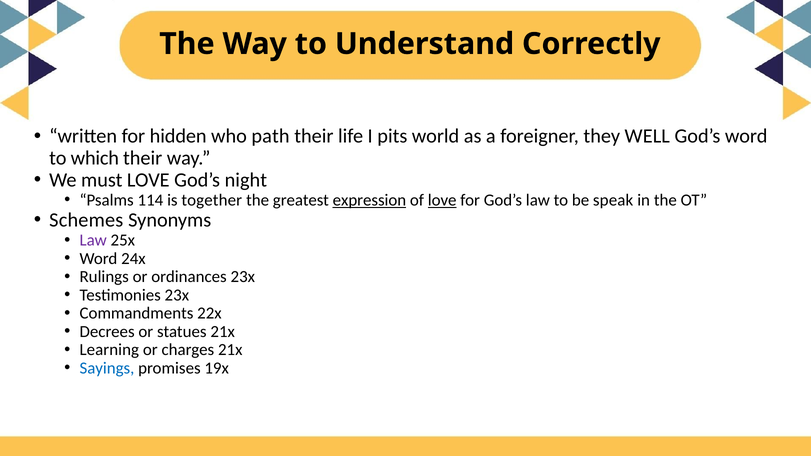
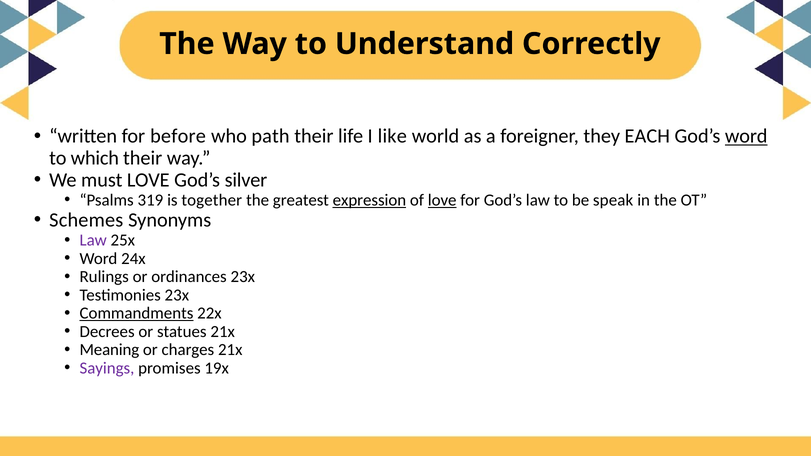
hidden: hidden -> before (178, 136)
pits: pits -> like (392, 136)
WELL: WELL -> EACH (647, 136)
word underline: none -> present (746, 136)
night: night -> silver (246, 180)
114: 114 -> 319 (150, 200)
Commandments underline: none -> present (136, 313)
Learning: Learning -> Meaning (109, 350)
Sayings colour: blue -> purple (107, 368)
